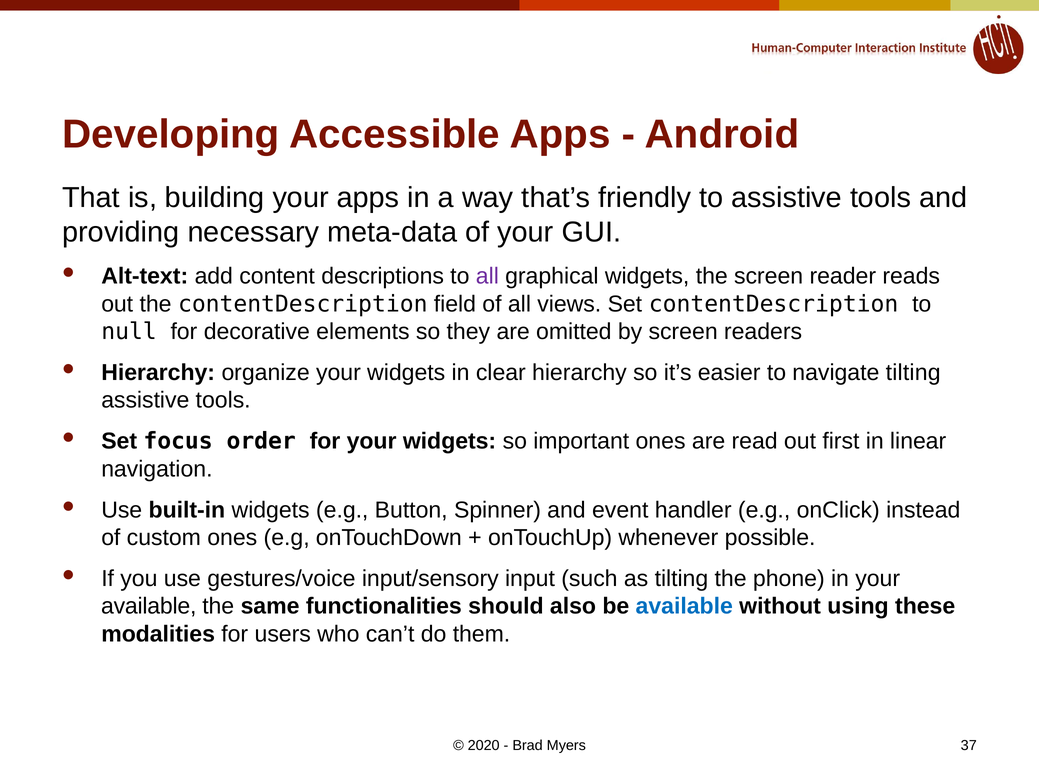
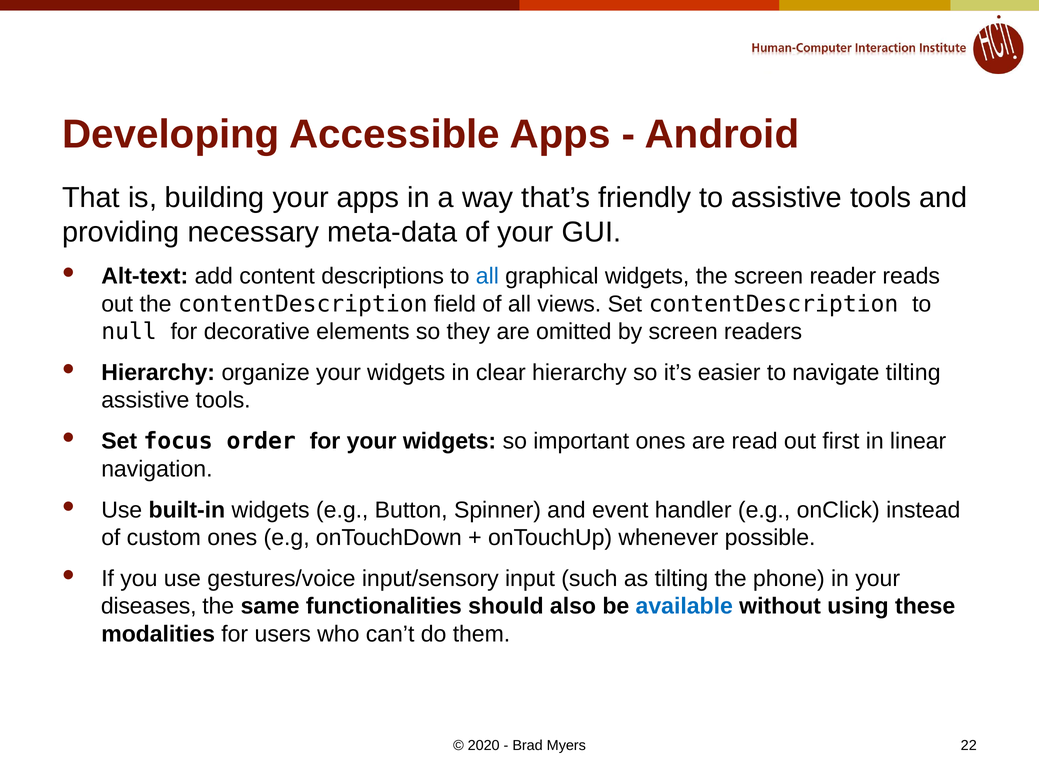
all colour: purple -> blue (487, 276)
available: available -> diseases (149, 607)
37: 37 -> 22 (969, 746)
